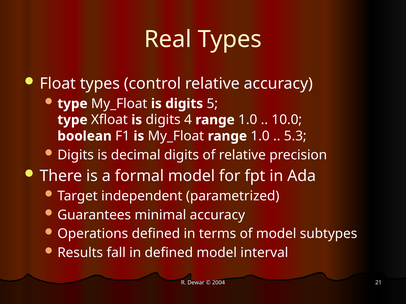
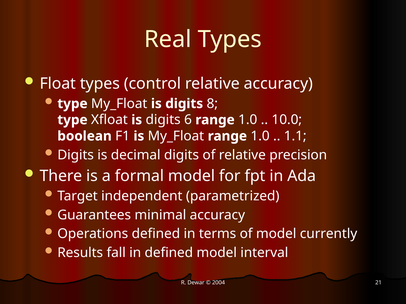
5: 5 -> 8 (212, 104)
4: 4 -> 6 (188, 120)
5.3: 5.3 -> 1.1 (295, 136)
subtypes: subtypes -> currently (329, 234)
